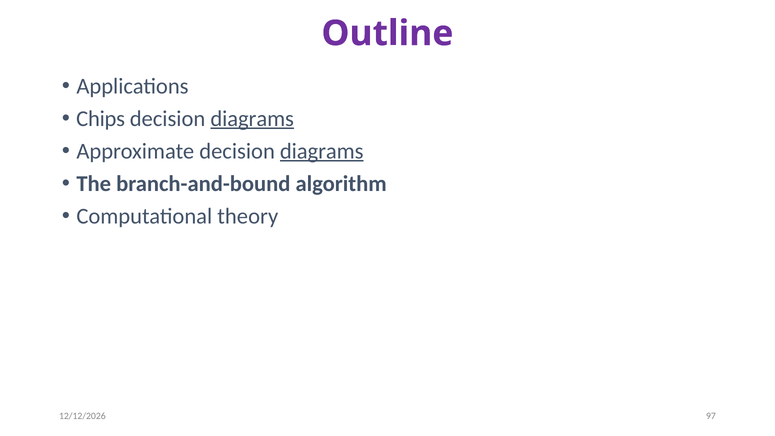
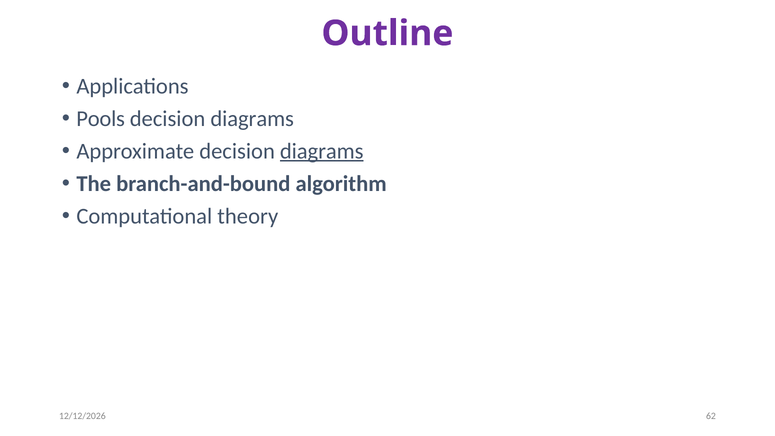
Chips: Chips -> Pools (101, 119)
diagrams underline: present -> none (252, 119)
97: 97 -> 62 (711, 416)
